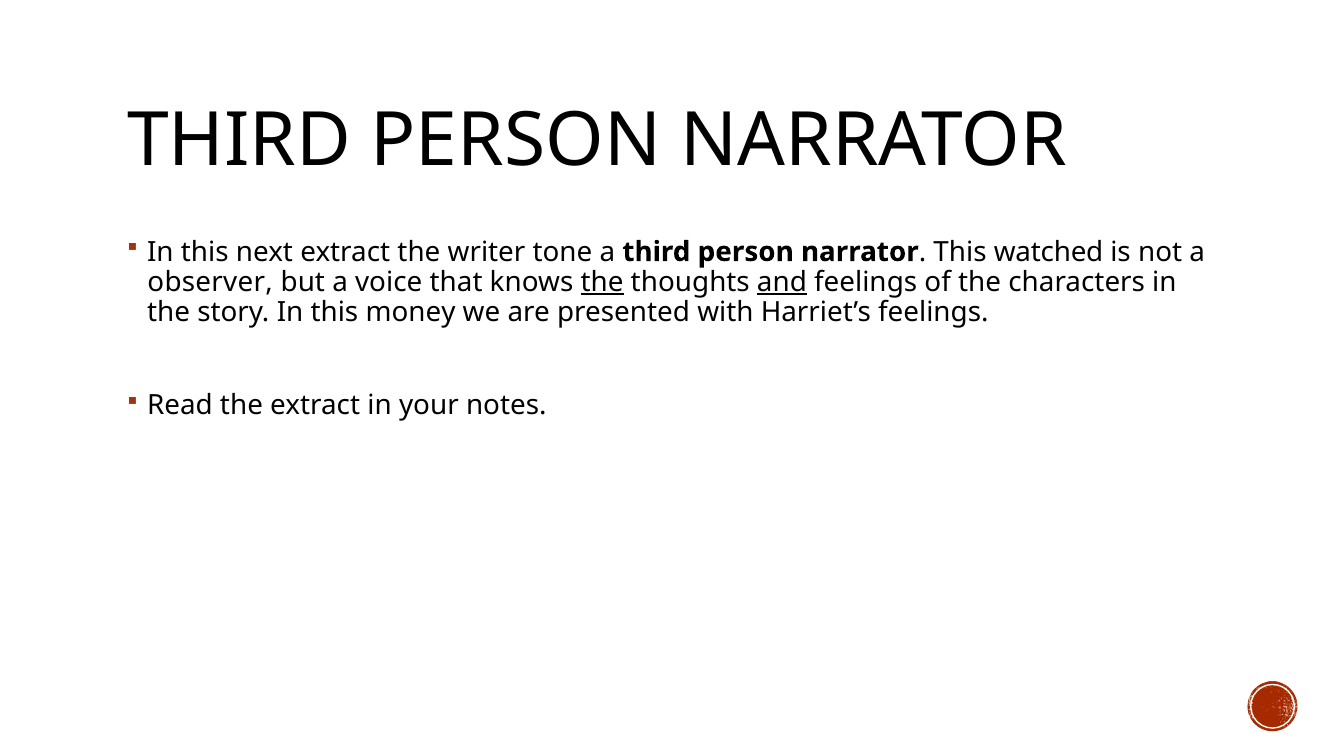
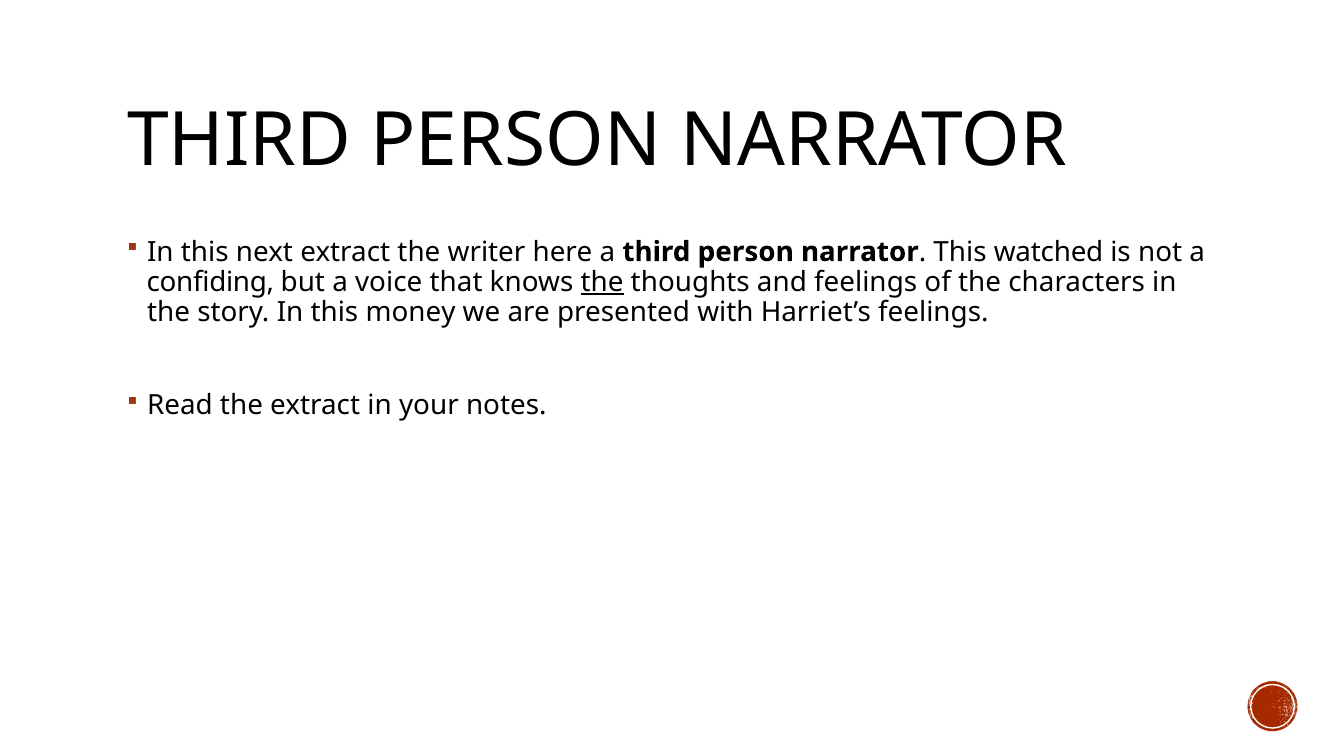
tone: tone -> here (563, 252)
observer: observer -> confiding (210, 282)
and underline: present -> none (782, 282)
